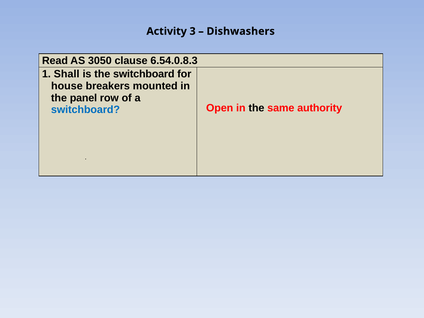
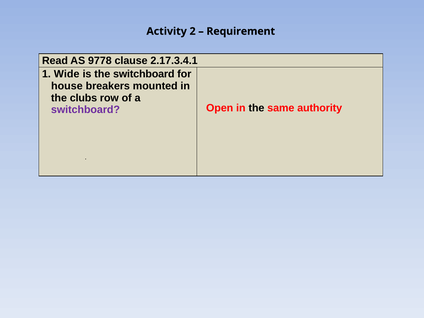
3: 3 -> 2 (193, 31)
Dishwashers: Dishwashers -> Requirement (241, 31)
3050: 3050 -> 9778 (100, 61)
6.54.0.8.3: 6.54.0.8.3 -> 2.17.3.4.1 (174, 61)
Shall: Shall -> Wide (67, 74)
panel: panel -> clubs (83, 98)
switchboard colour: blue -> purple (85, 110)
